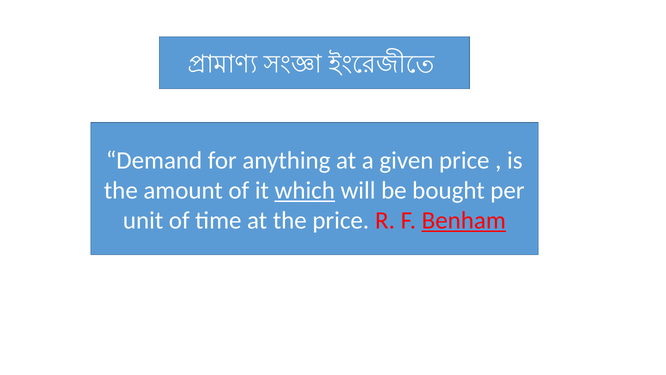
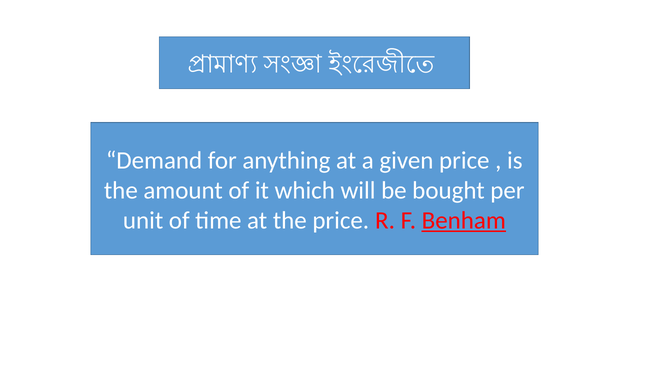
which underline: present -> none (305, 190)
